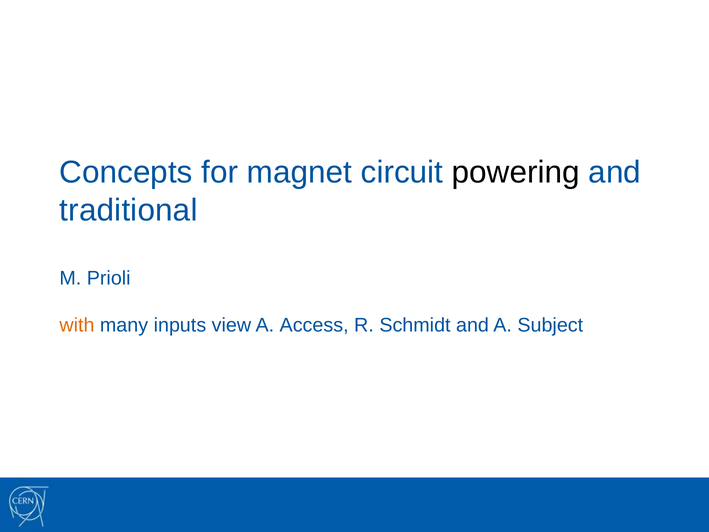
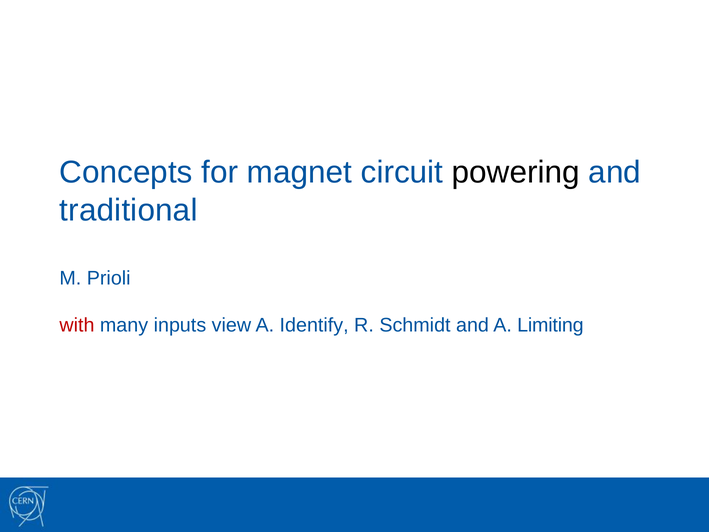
with colour: orange -> red (77, 325)
Access: Access -> Identify (314, 325)
Subject: Subject -> Limiting (550, 325)
